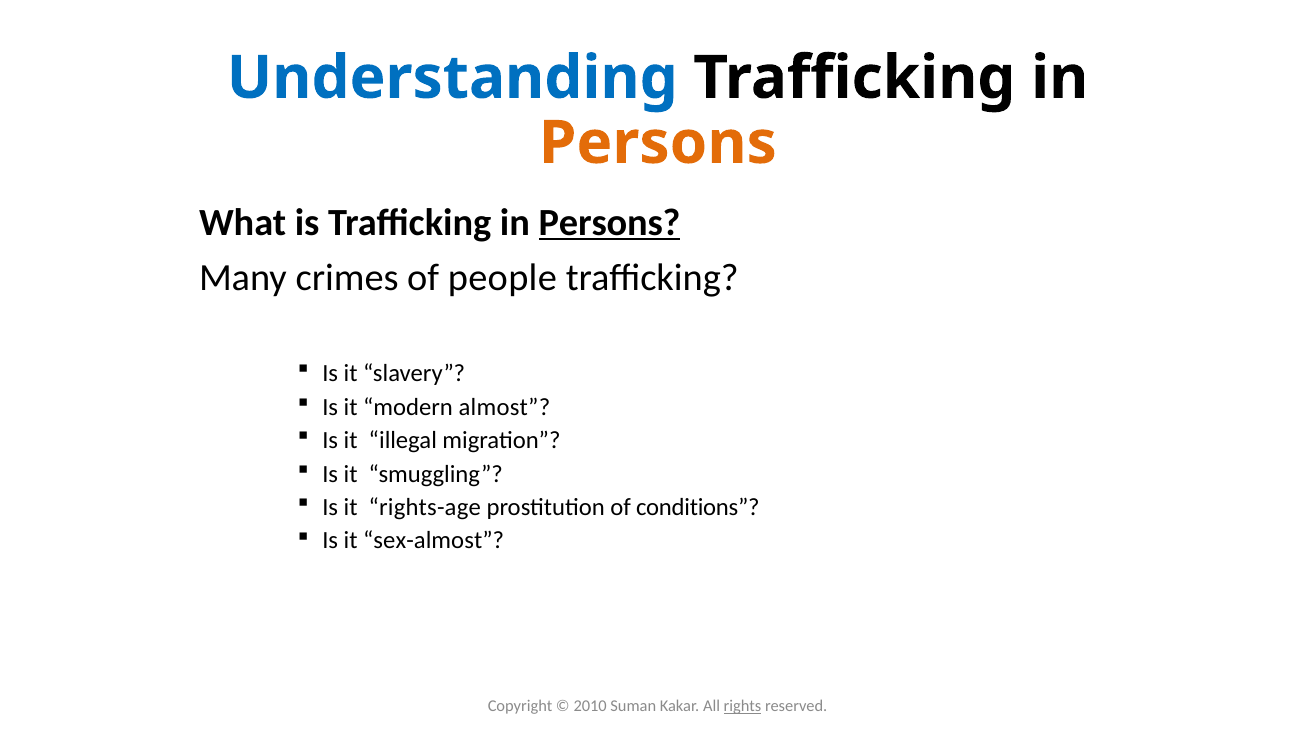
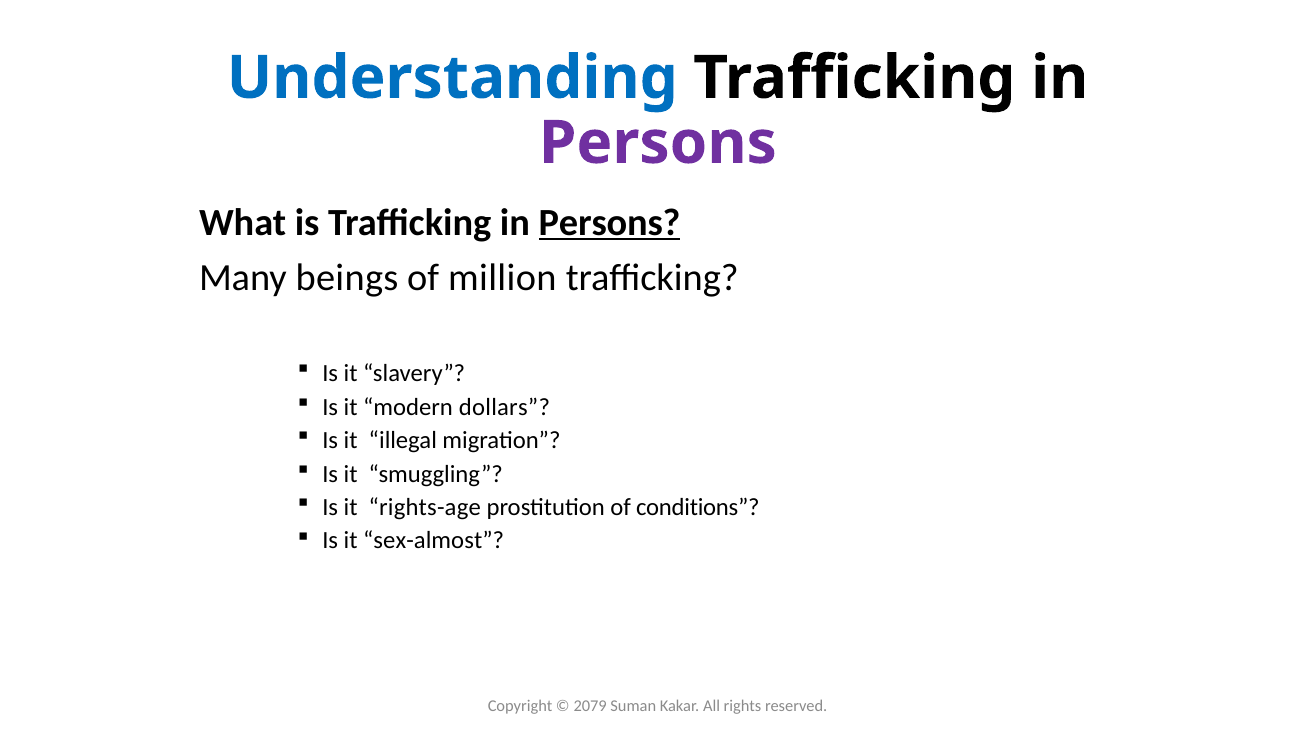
Persons colour: orange -> purple (658, 143)
crimes: crimes -> beings (347, 278)
people: people -> million (502, 278)
almost: almost -> dollars (504, 407)
2010: 2010 -> 2079 (590, 707)
rights underline: present -> none (743, 707)
